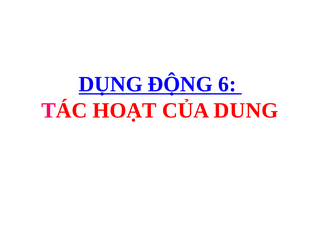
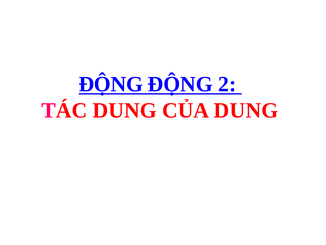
DỤNG: DỤNG -> ĐỘNG (111, 84)
6: 6 -> 2 (227, 84)
TÁC HOẠT: HOẠT -> DUNG (125, 110)
